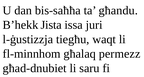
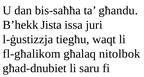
fl-minnhom: fl-minnhom -> fl-għalikom (32, 54)
permezz: permezz -> nitolbok (120, 54)
